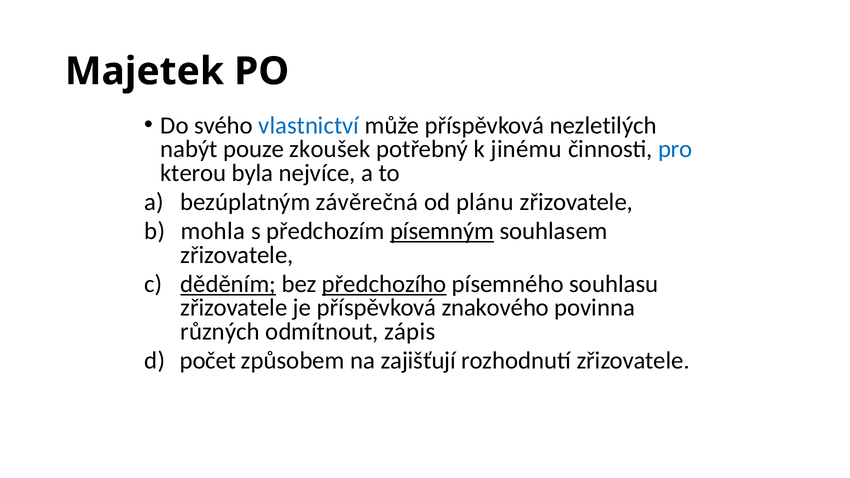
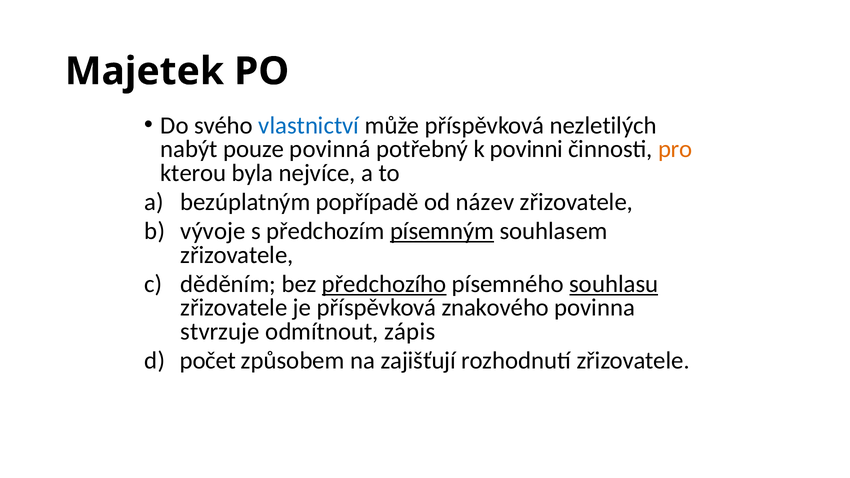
zkoušek: zkoušek -> povinná (330, 149)
jinému: jinému -> povinni (527, 149)
pro colour: blue -> orange (675, 149)
závěrečná: závěrečná -> popřípadě (367, 202)
plánu: plánu -> název (485, 202)
mohla: mohla -> vývoje (213, 231)
děděním underline: present -> none (228, 284)
souhlasu underline: none -> present (614, 284)
různých: různých -> stvrzuje (220, 331)
